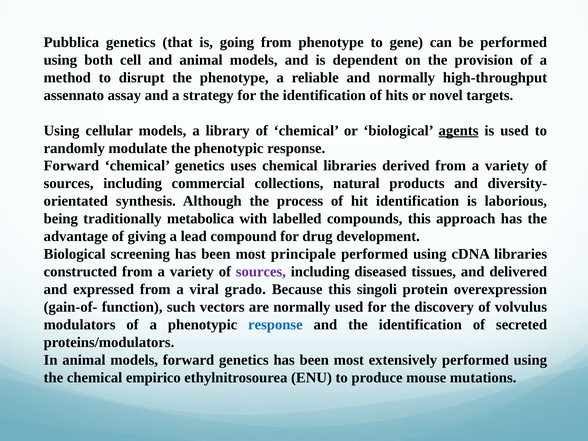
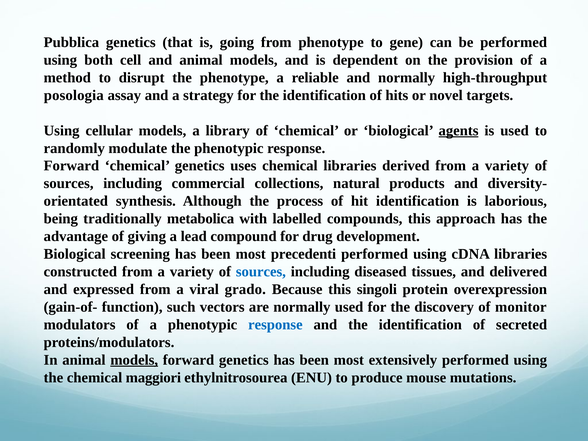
assennato: assennato -> posologia (74, 95)
principale: principale -> precedenti (303, 254)
sources colour: purple -> blue (261, 272)
volvulus: volvulus -> monitor (521, 307)
models underline: none -> present (134, 360)
empirico: empirico -> maggiori (153, 377)
